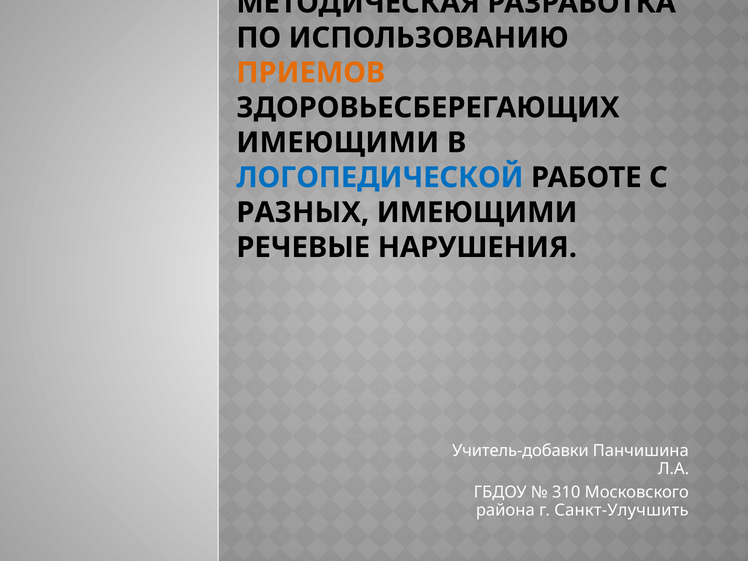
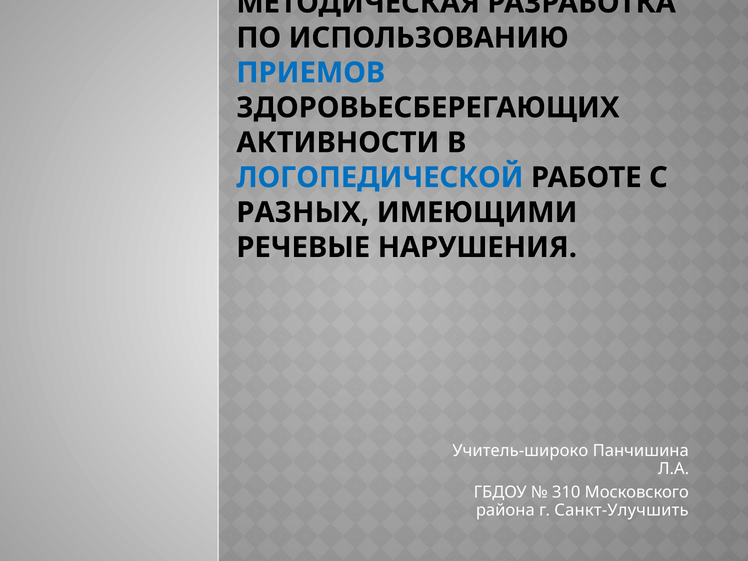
ПРИЕМОВ colour: orange -> blue (311, 73)
ИМЕЮЩИМИ: ИМЕЮЩИМИ -> АКТИВНОСТИ (338, 143)
Учитель-добавки: Учитель-добавки -> Учитель-широко (520, 451)
